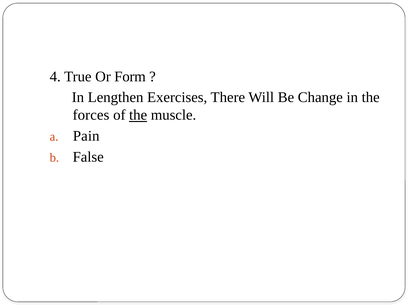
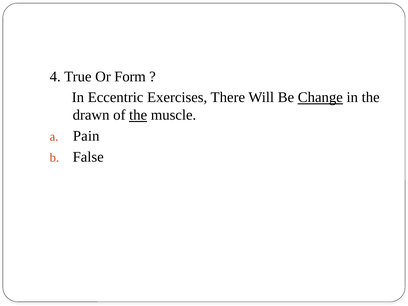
Lengthen: Lengthen -> Eccentric (116, 97)
Change underline: none -> present (320, 97)
forces: forces -> drawn (91, 115)
